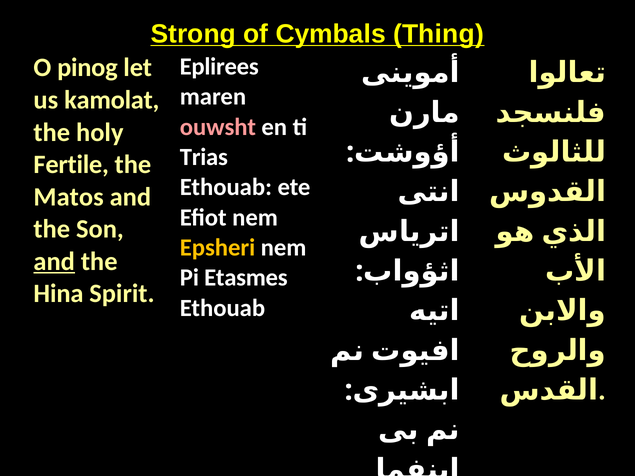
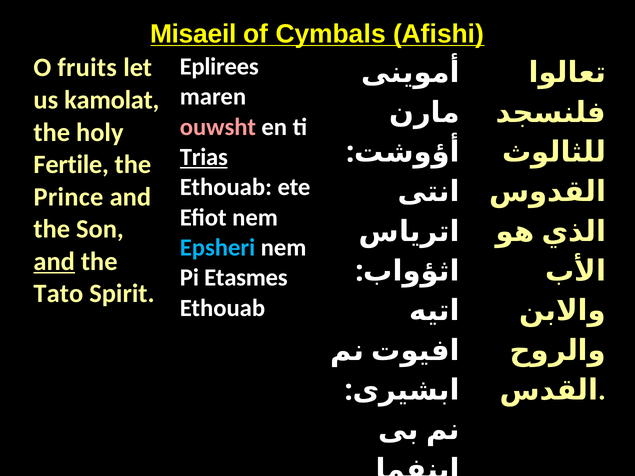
Strong: Strong -> Misaeil (193, 34)
Thing: Thing -> Afishi (439, 34)
pinog: pinog -> fruits (87, 68)
Trias underline: none -> present (204, 157)
Matos: Matos -> Prince (68, 197)
Epsheri colour: yellow -> light blue (218, 248)
Hina: Hina -> Tato (58, 294)
